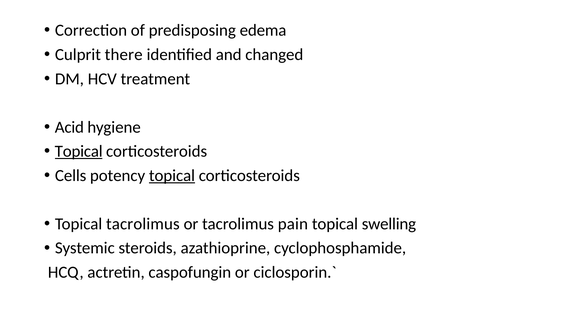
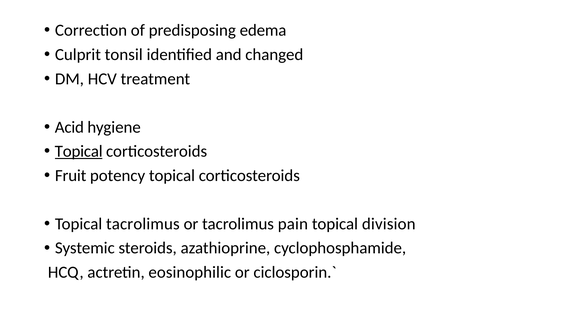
there: there -> tonsil (124, 55)
Cells: Cells -> Fruit (71, 176)
topical underline: present -> none (172, 176)
swelling: swelling -> division (389, 224)
caspofungin: caspofungin -> eosinophilic (190, 273)
